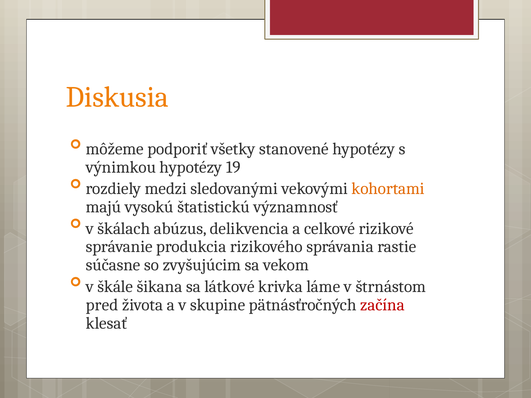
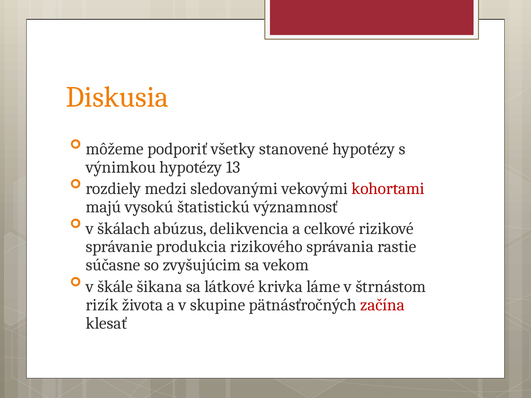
19: 19 -> 13 (233, 167)
kohortami colour: orange -> red (388, 189)
pred: pred -> rizík (102, 305)
